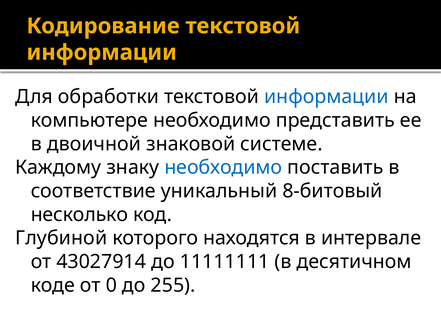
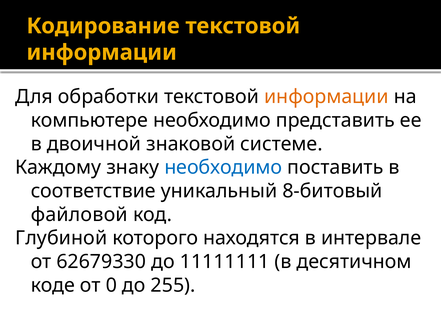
информации colour: blue -> orange (326, 97)
несколько: несколько -> файловой (79, 214)
43027914: 43027914 -> 62679330 (101, 261)
